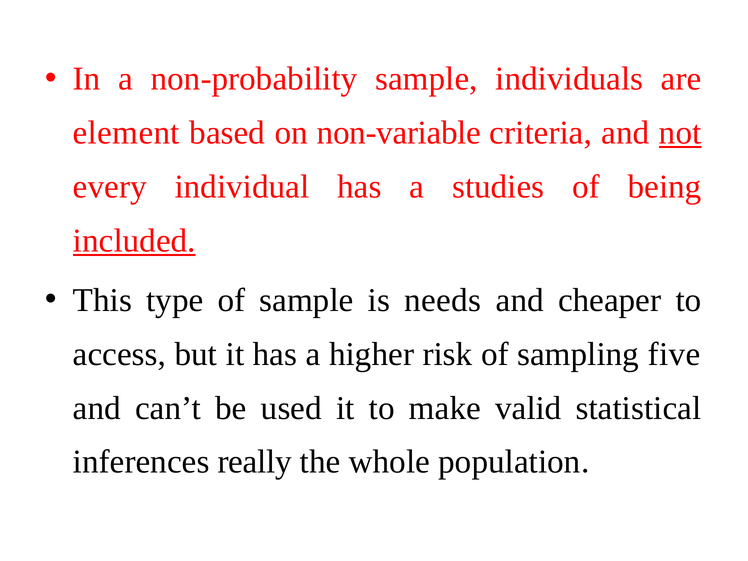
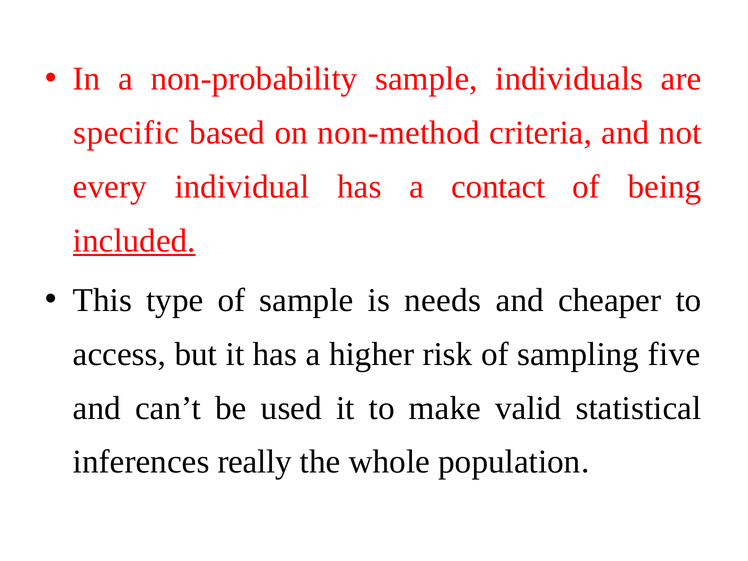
element: element -> specific (126, 133)
non-variable: non-variable -> non-method (399, 133)
not underline: present -> none (680, 133)
studies: studies -> contact (498, 187)
